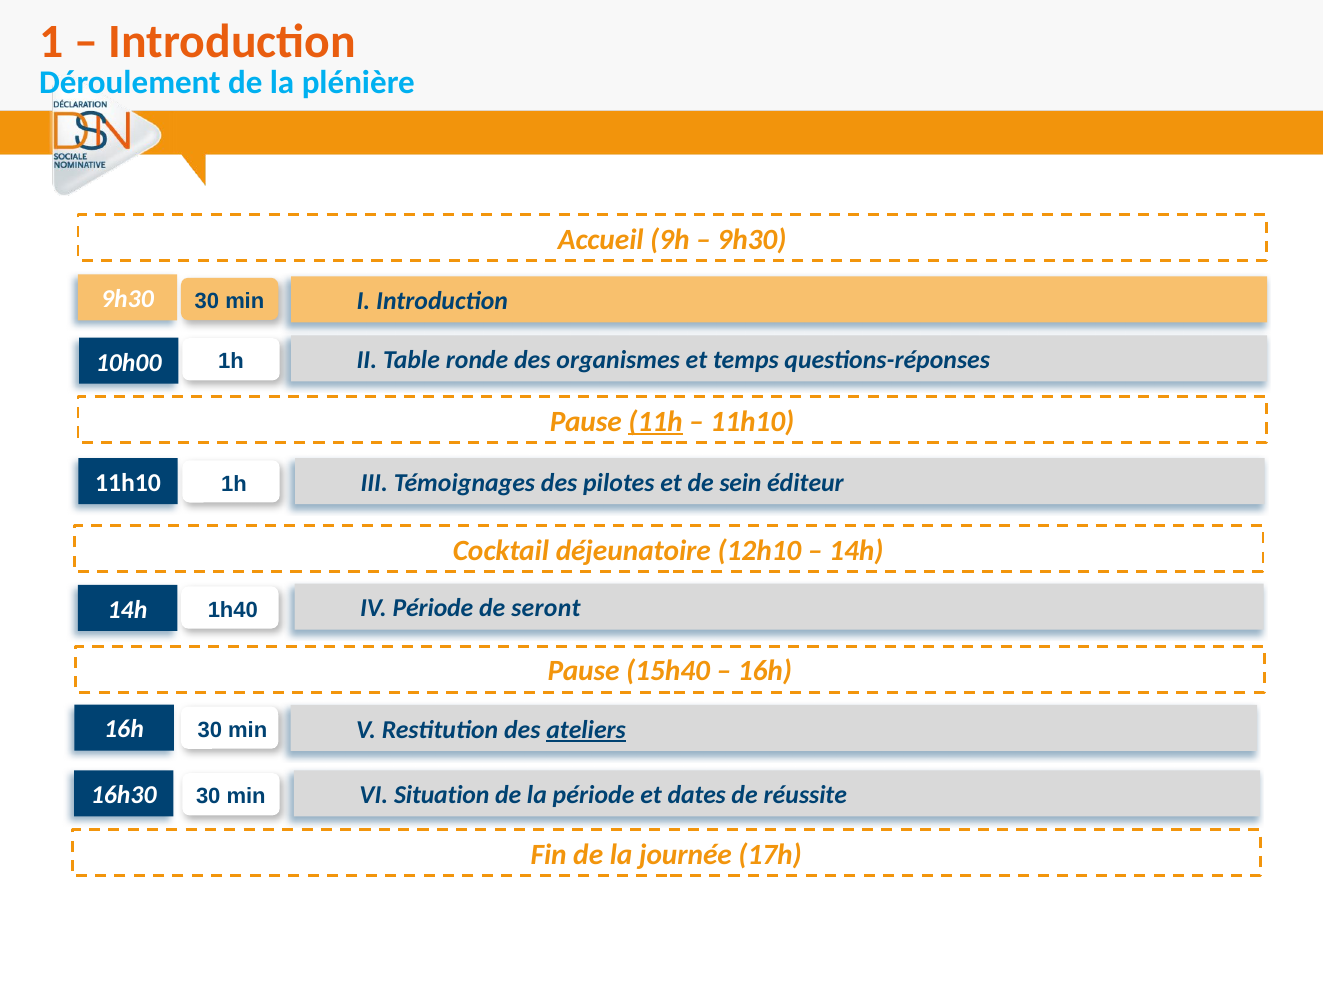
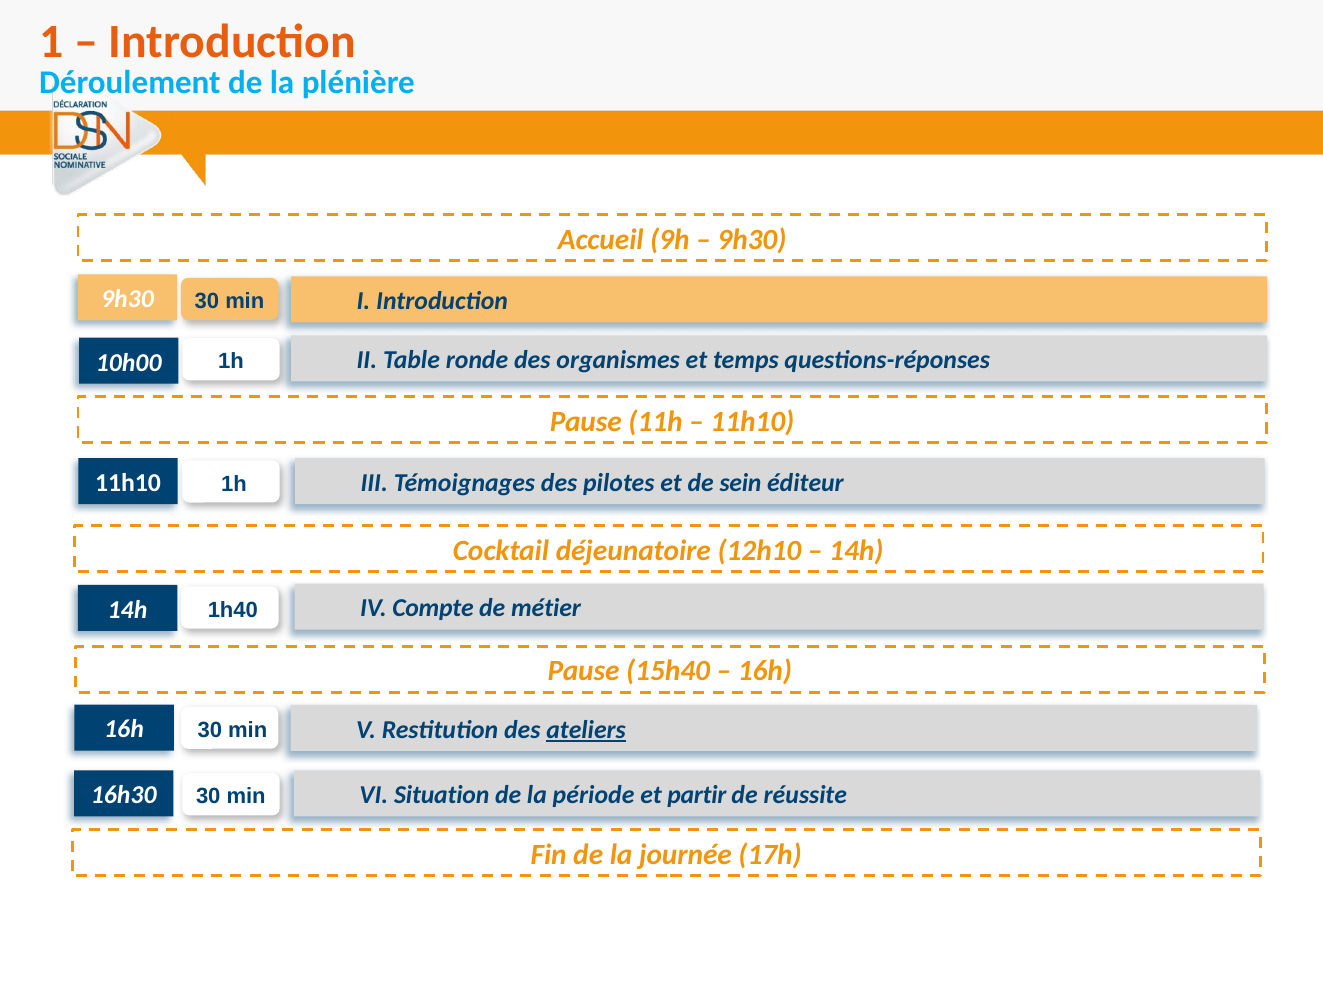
11h underline: present -> none (656, 421)
IV Période: Période -> Compte (433, 609)
seront: seront -> métier (546, 609)
dates: dates -> partir (697, 795)
